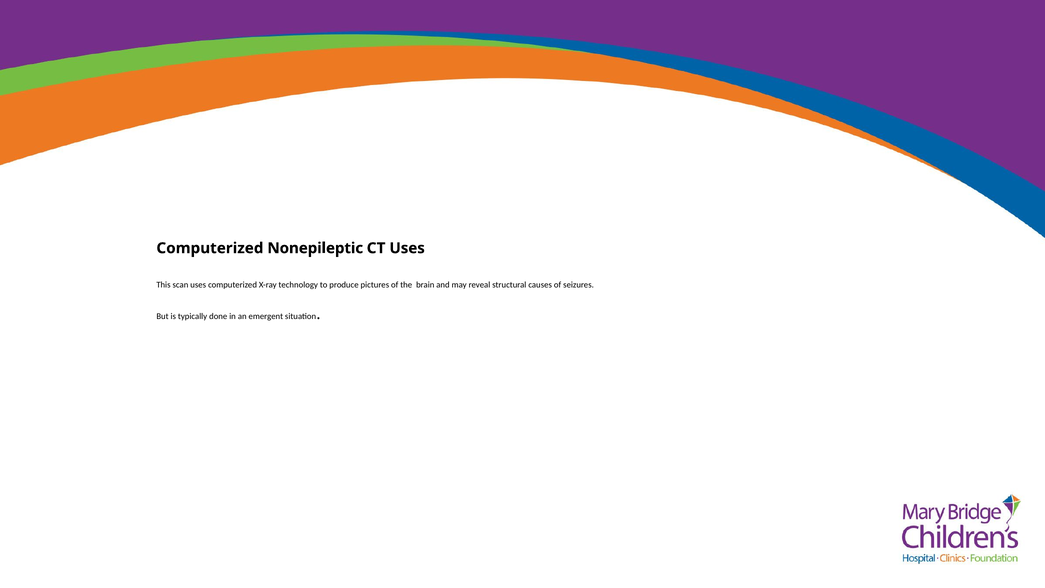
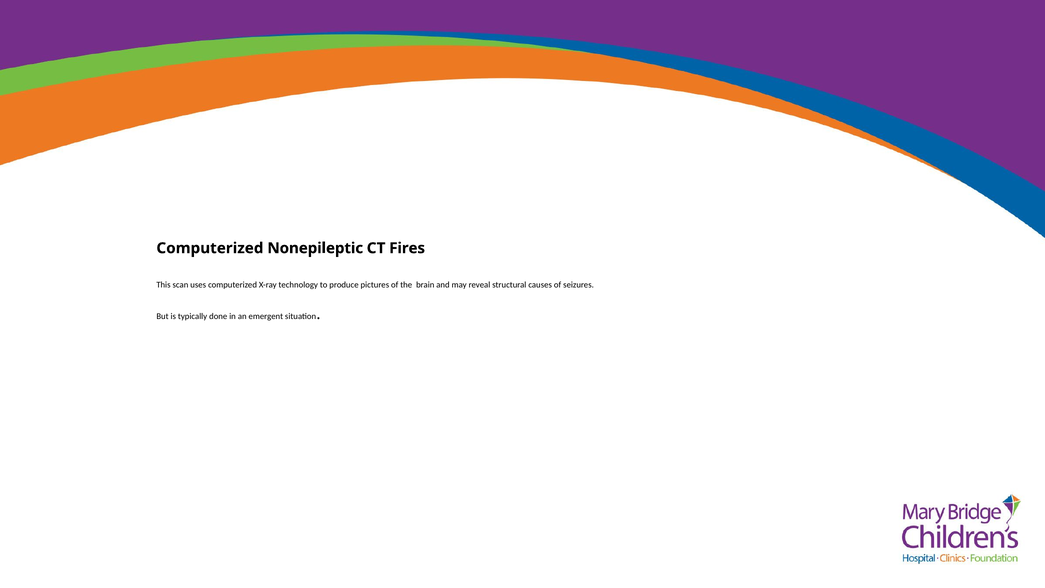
CT Uses: Uses -> Fires (407, 248)
